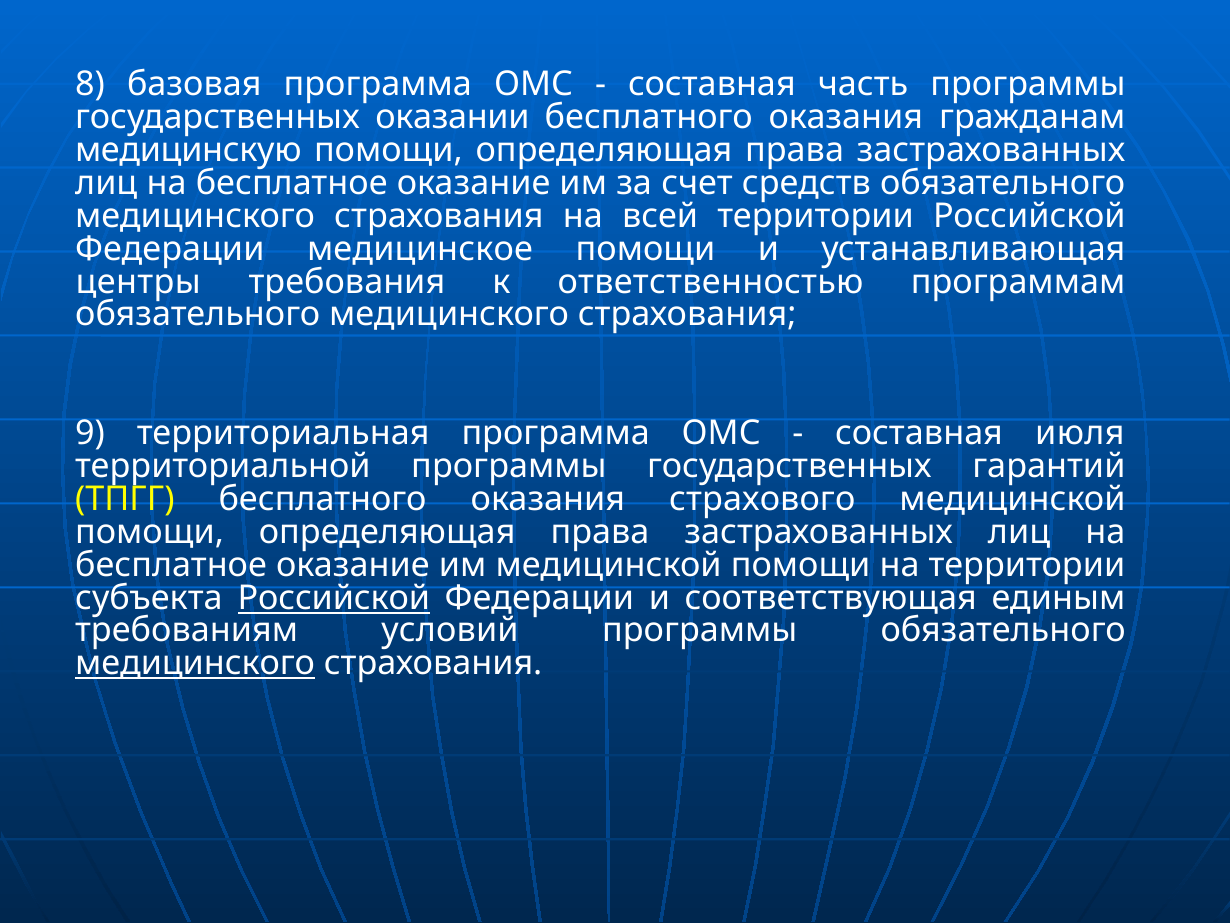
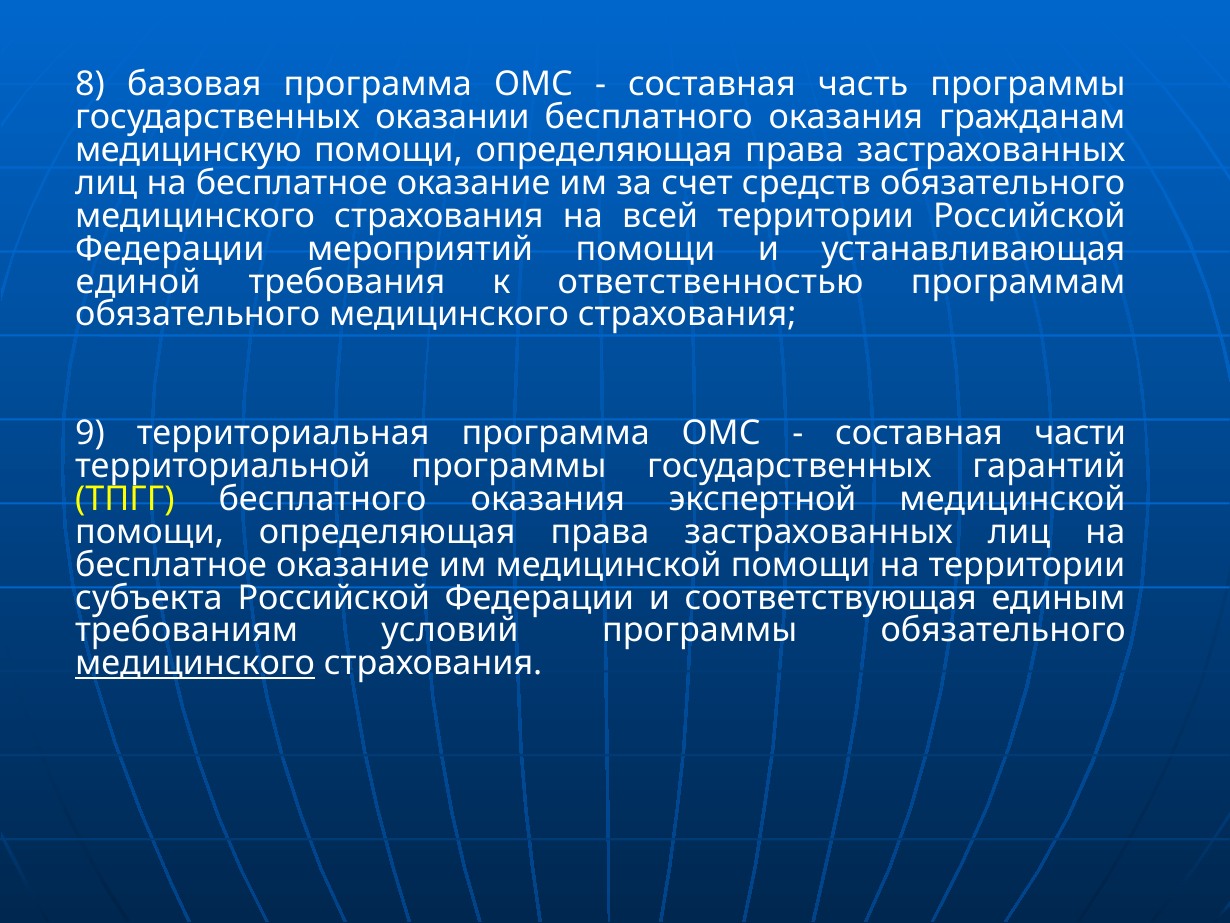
медицинское: медицинское -> мероприятий (420, 249)
центры: центры -> единой (138, 282)
июля: июля -> части (1080, 433)
страхового: страхового -> экспертной (763, 499)
Российской underline: present -> none (334, 598)
